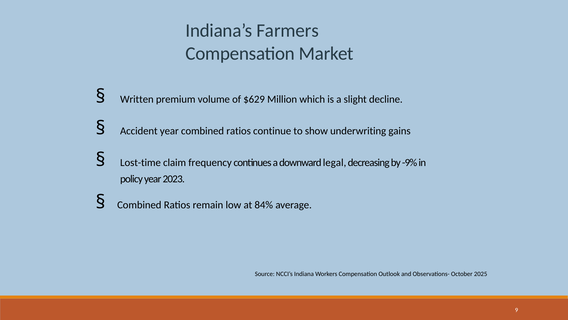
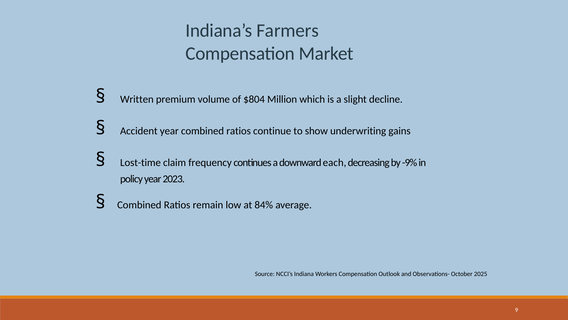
$629: $629 -> $804 (254, 99)
legal: legal -> each (335, 162)
